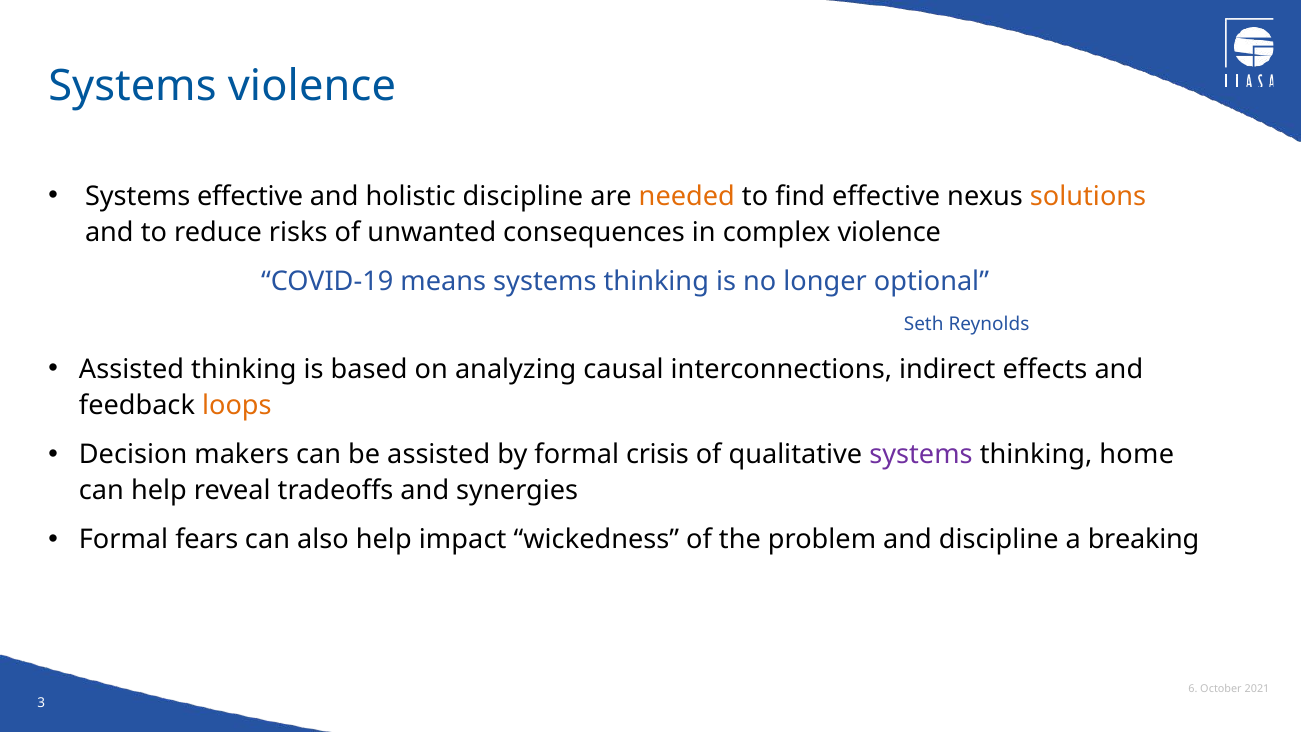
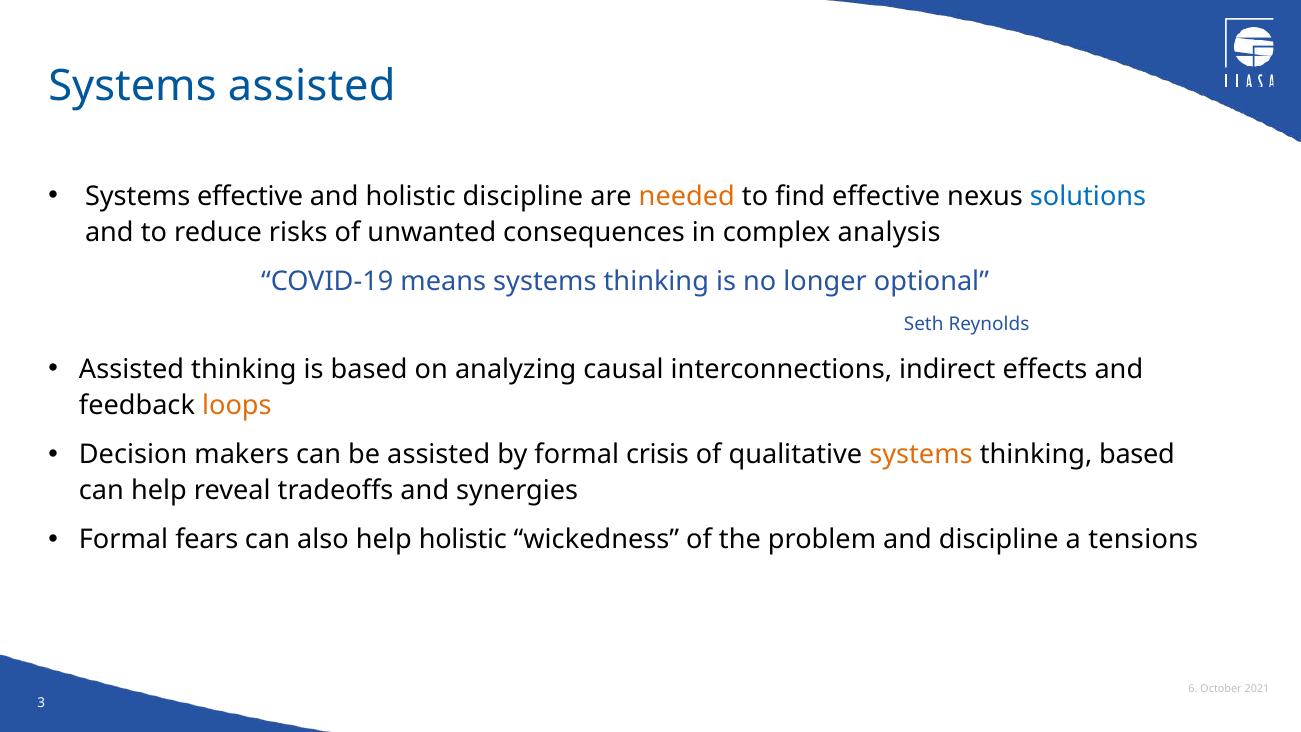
Systems violence: violence -> assisted (312, 87)
solutions colour: orange -> blue (1088, 196)
complex violence: violence -> analysis (889, 232)
systems colour: purple -> orange (921, 455)
thinking home: home -> based (1137, 455)
help impact: impact -> holistic (463, 540)
breaking: breaking -> tensions (1143, 540)
